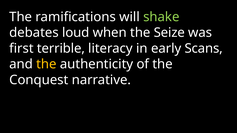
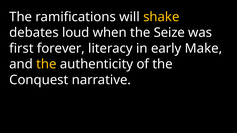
shake colour: light green -> yellow (161, 17)
terrible: terrible -> forever (61, 48)
Scans: Scans -> Make (204, 48)
